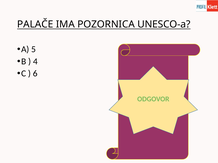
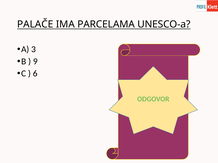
POZORNICA: POZORNICA -> PARCELAMA (106, 24)
5: 5 -> 3 (34, 49)
4: 4 -> 9 (35, 62)
